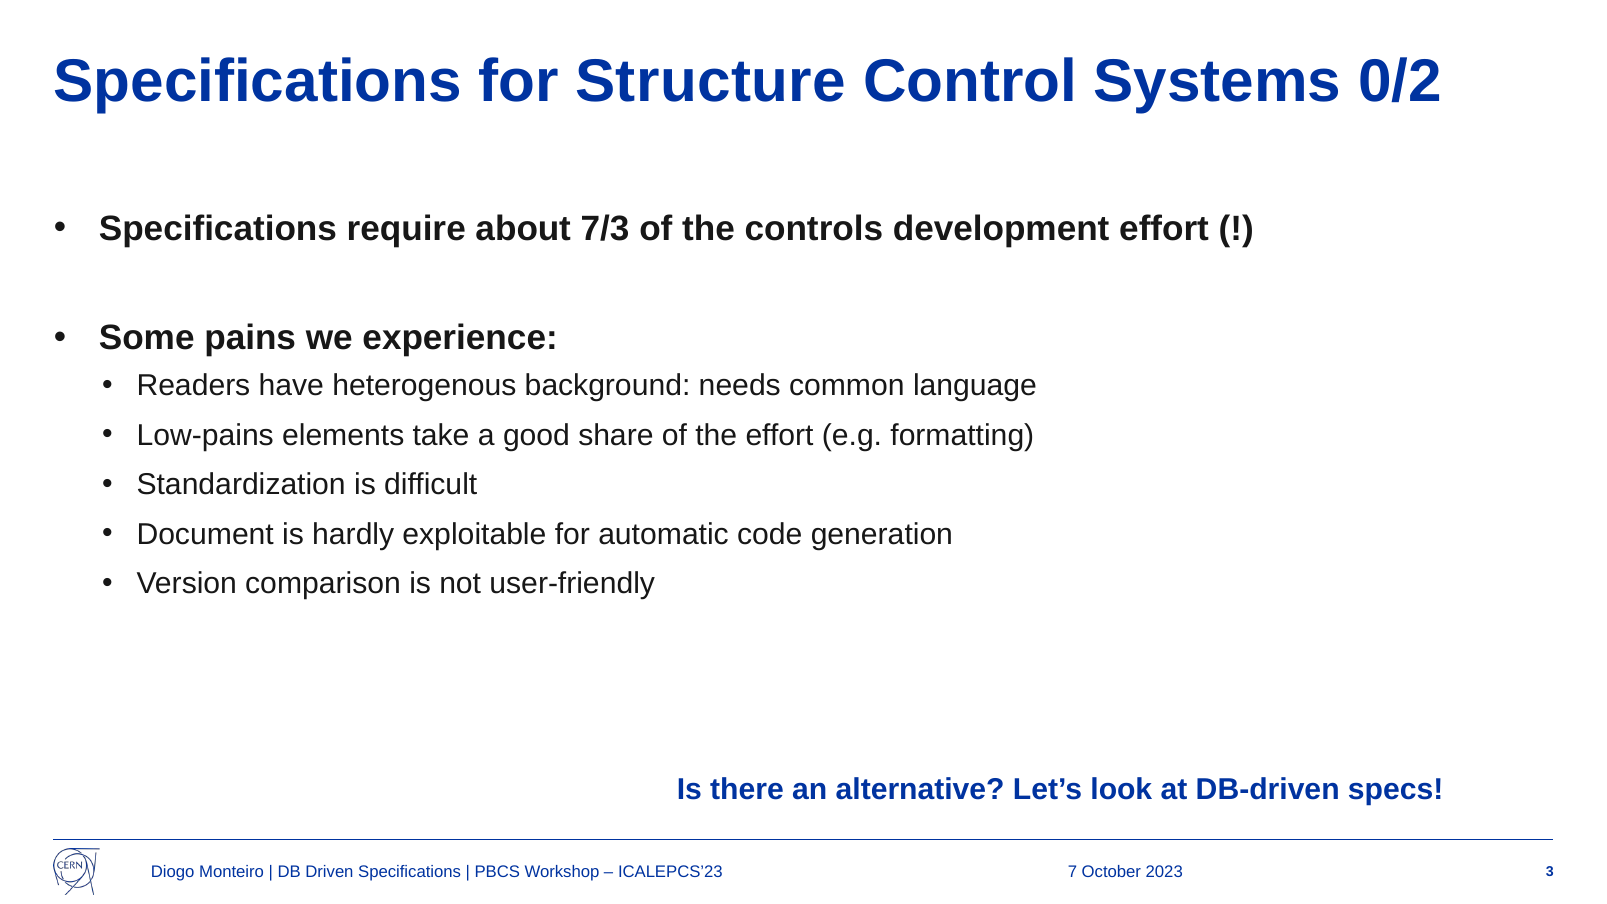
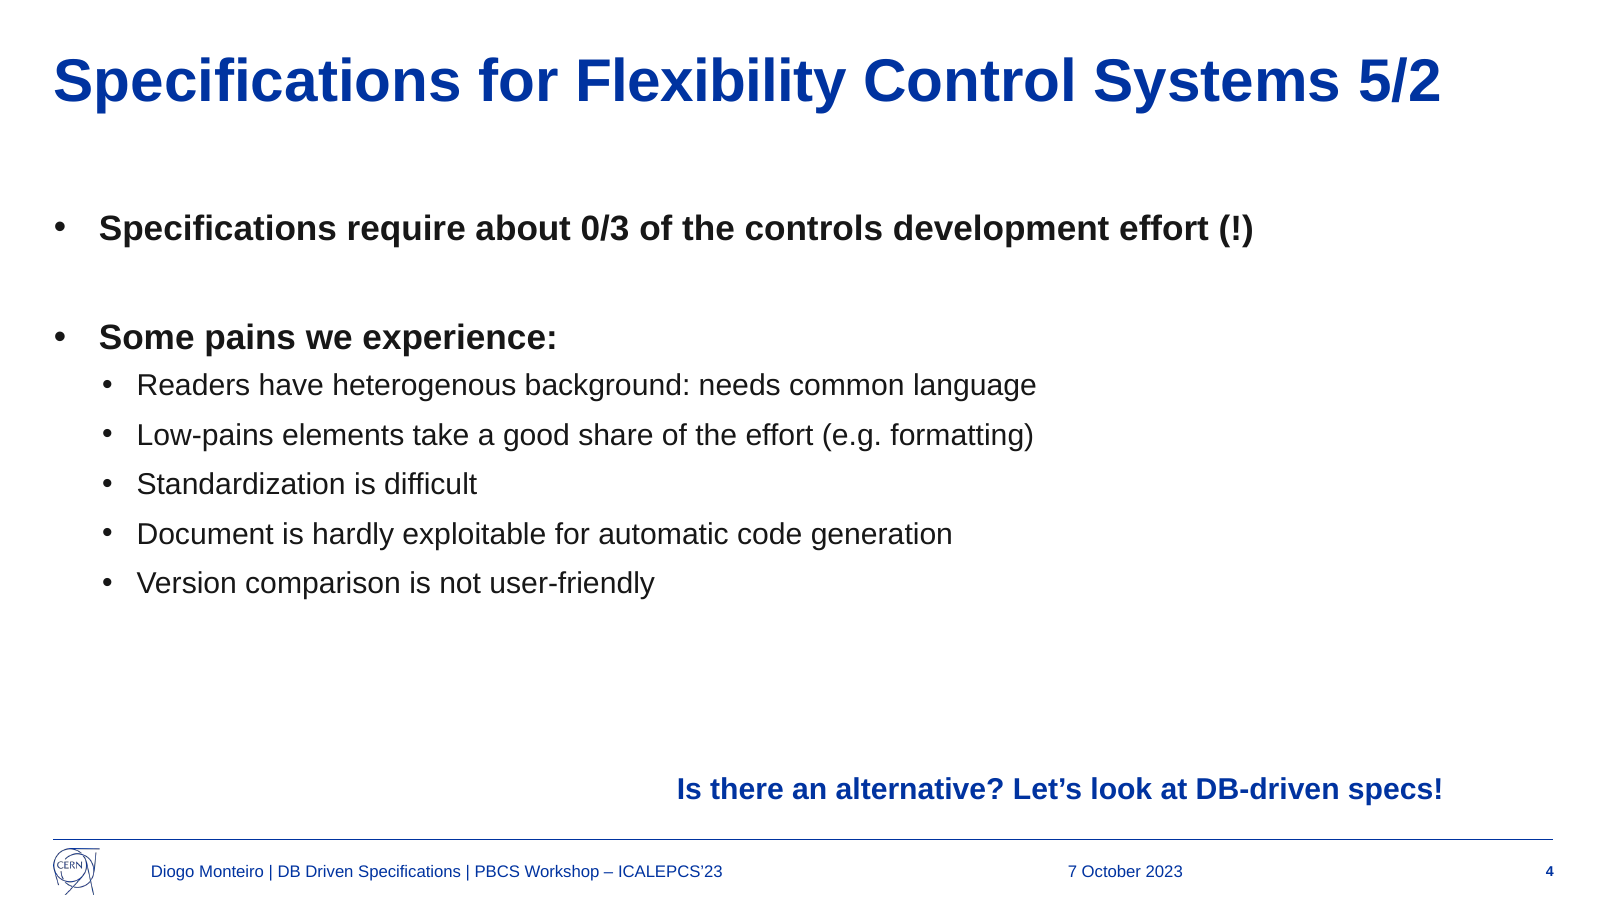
Structure: Structure -> Flexibility (711, 81)
0/2: 0/2 -> 5/2 (1400, 81)
7/3: 7/3 -> 0/3 (605, 229)
3: 3 -> 4 (1550, 872)
